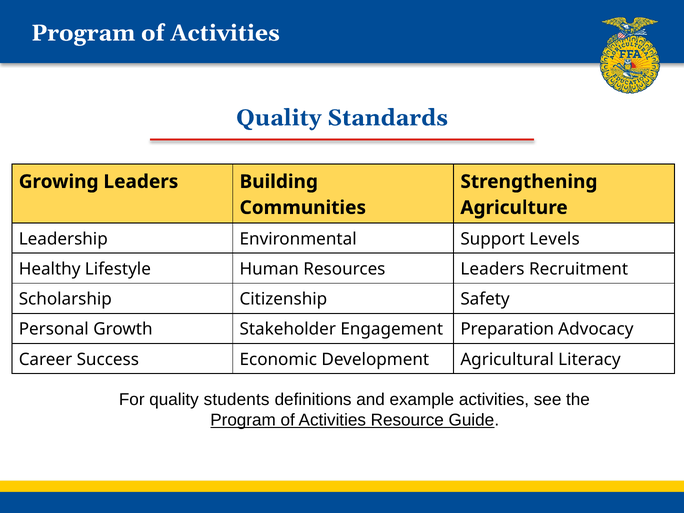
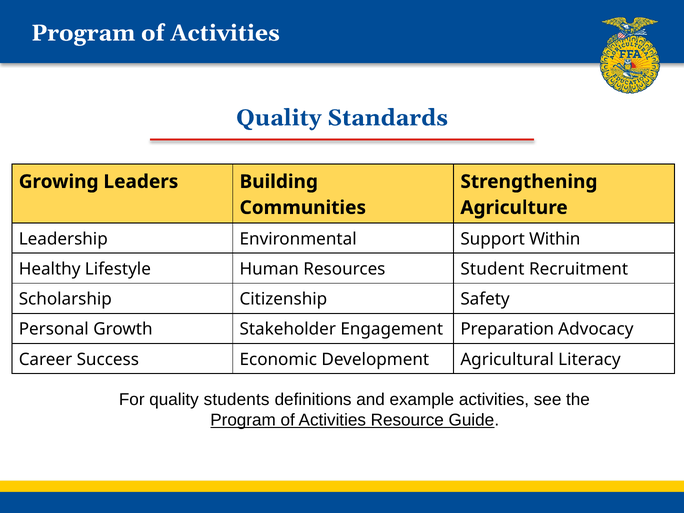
Levels: Levels -> Within (555, 239)
Resources Leaders: Leaders -> Student (492, 269)
